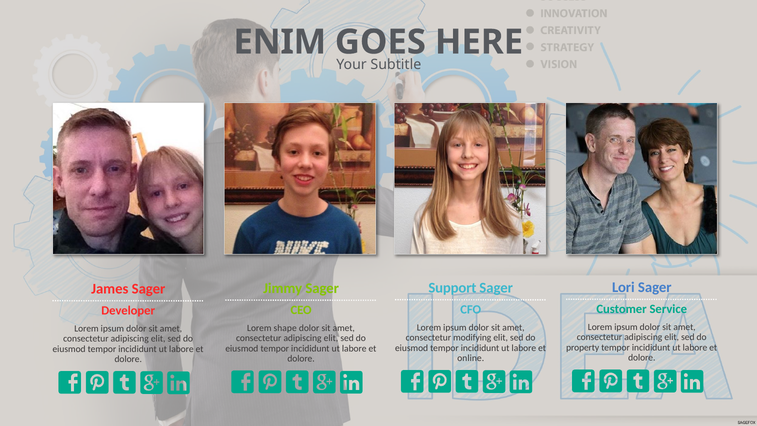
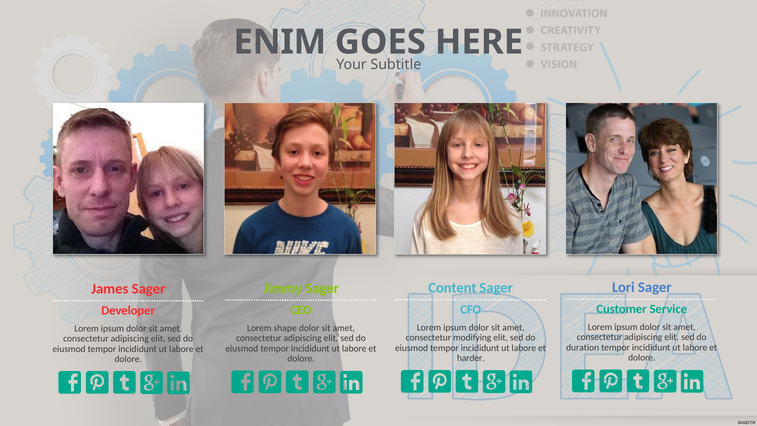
Support: Support -> Content (452, 288)
property: property -> duration (583, 347)
online: online -> harder (471, 358)
